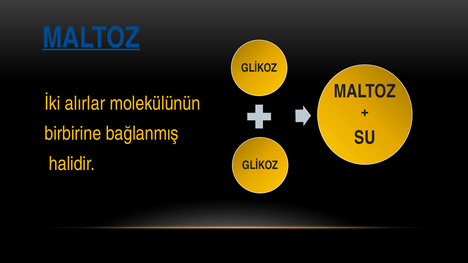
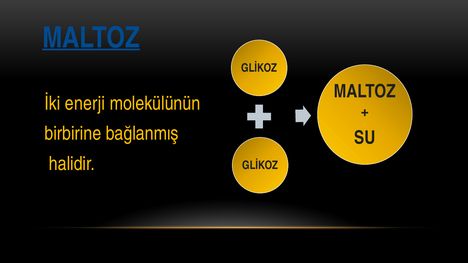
alırlar: alırlar -> enerji (85, 103)
